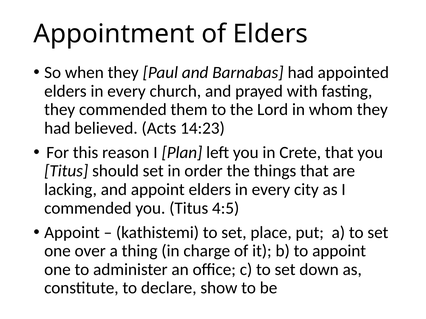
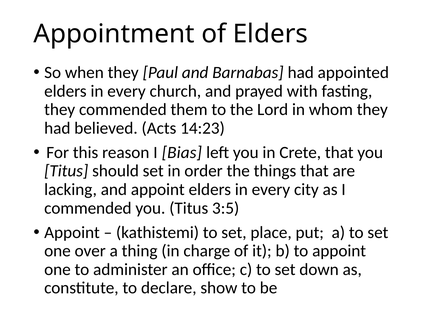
Plan: Plan -> Bias (182, 153)
4:5: 4:5 -> 3:5 (226, 208)
